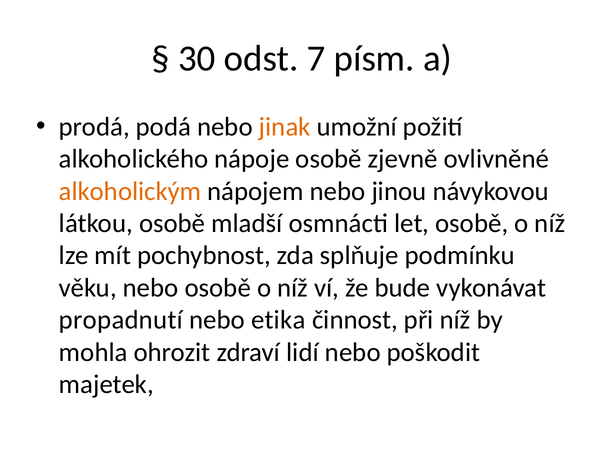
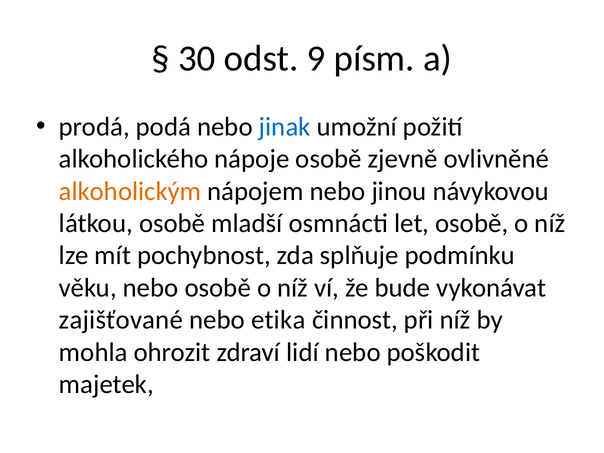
7: 7 -> 9 (316, 58)
jinak colour: orange -> blue (285, 127)
propadnutí: propadnutí -> zajišťované (121, 320)
